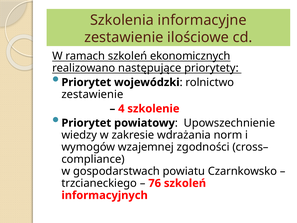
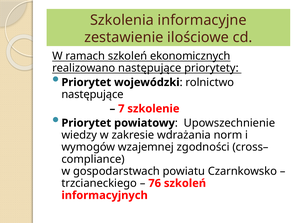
zestawienie: zestawienie -> następujące (93, 94)
4: 4 -> 7 (121, 109)
